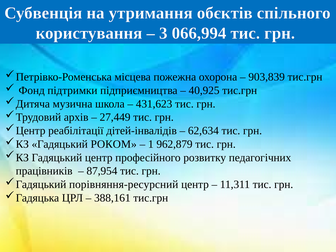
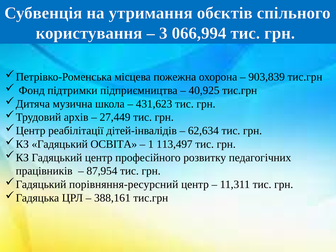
РОКОМ: РОКОМ -> ОСВІТА (114, 144)
962,879: 962,879 -> 113,497 (174, 144)
